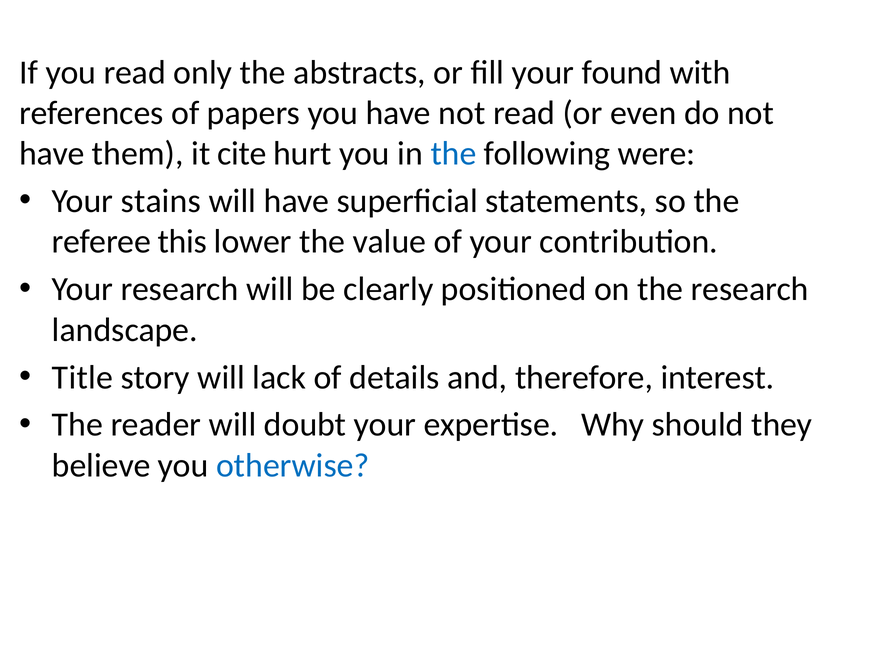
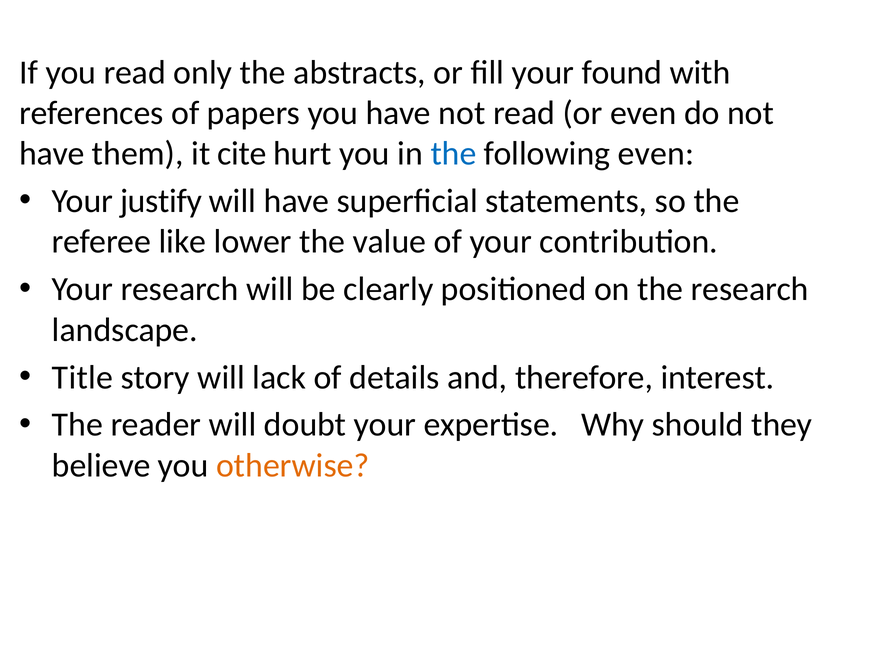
following were: were -> even (656, 154)
stains: stains -> justify (161, 201)
this: this -> like (182, 242)
otherwise colour: blue -> orange (293, 466)
